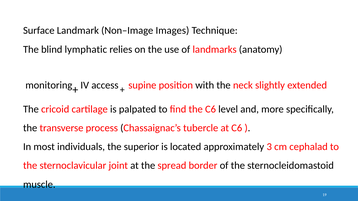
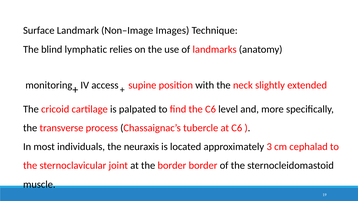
superior: superior -> neuraxis (141, 147)
the spread: spread -> border (172, 166)
